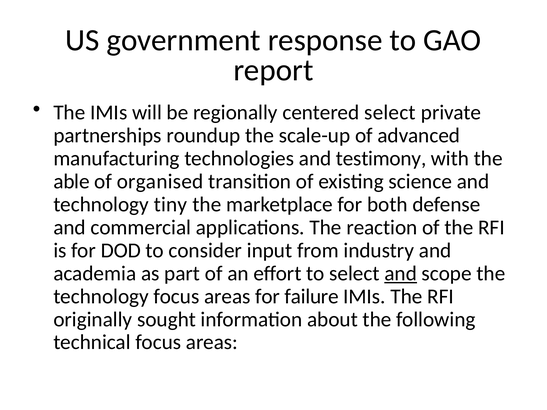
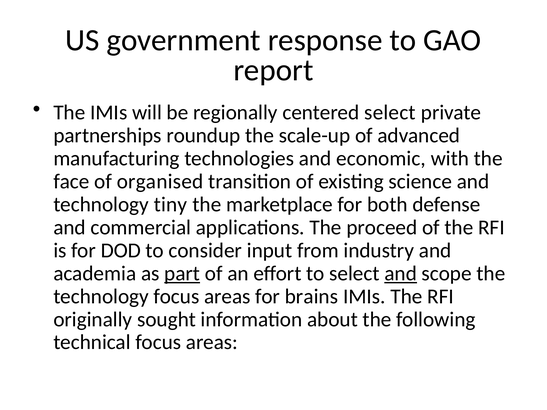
testimony: testimony -> economic (381, 159)
able: able -> face (71, 182)
reaction: reaction -> proceed (382, 228)
part underline: none -> present (182, 274)
failure: failure -> brains (311, 297)
